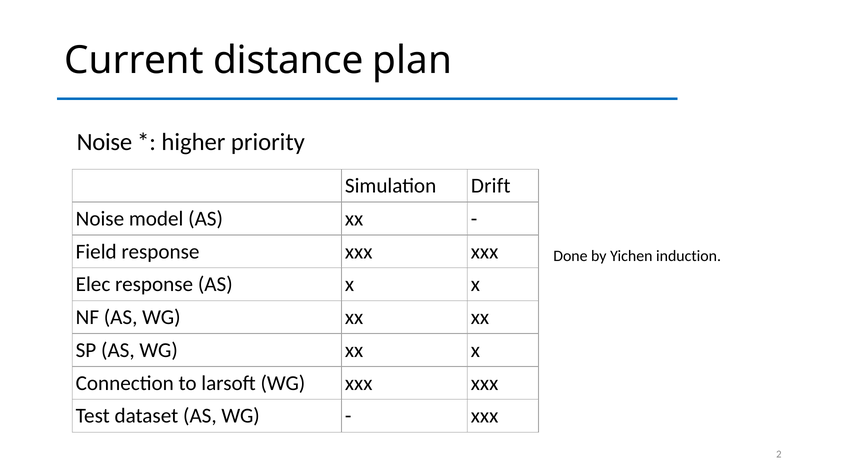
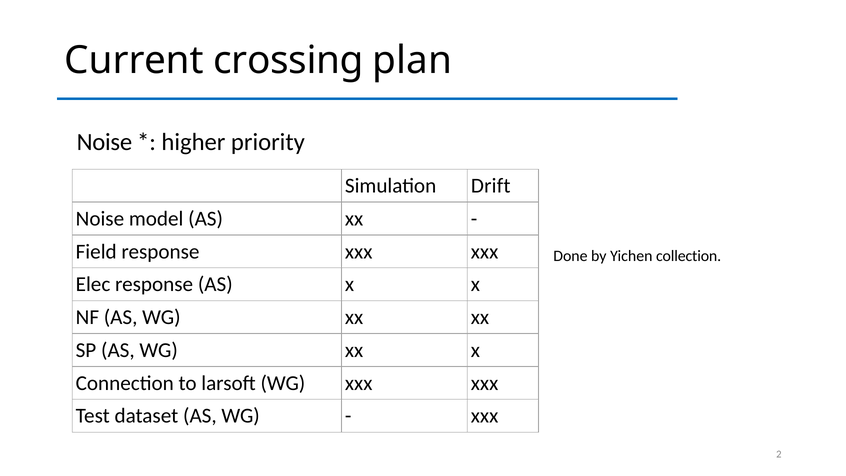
distance: distance -> crossing (288, 60)
induction: induction -> collection (689, 256)
